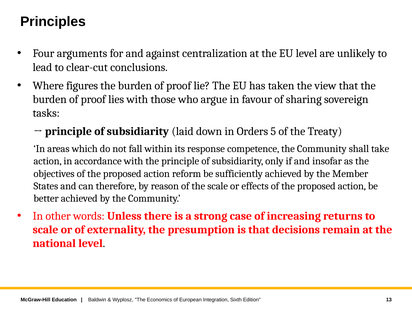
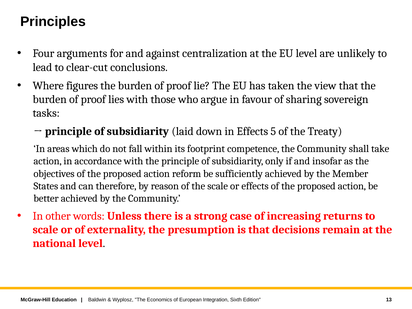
in Orders: Orders -> Effects (252, 131)
response: response -> footprint (206, 149)
